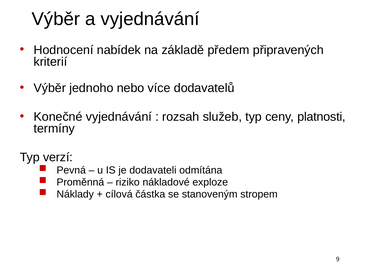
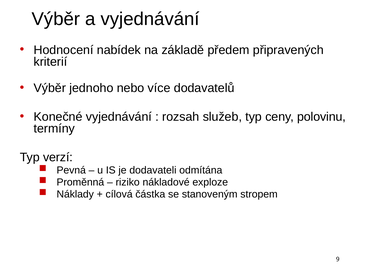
platnosti: platnosti -> polovinu (321, 117)
